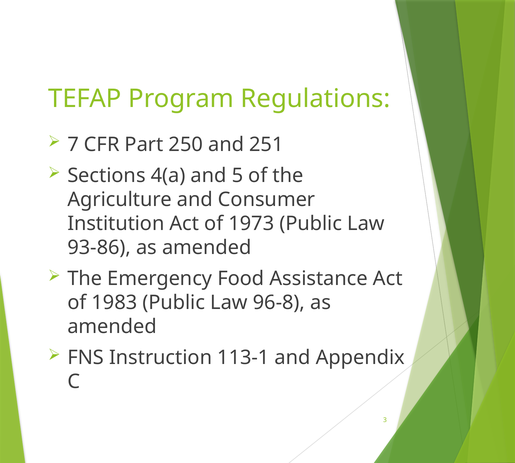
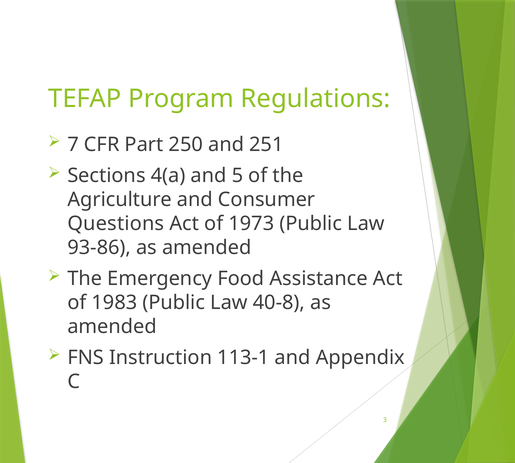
Institution: Institution -> Questions (116, 224)
96-8: 96-8 -> 40-8 (279, 303)
